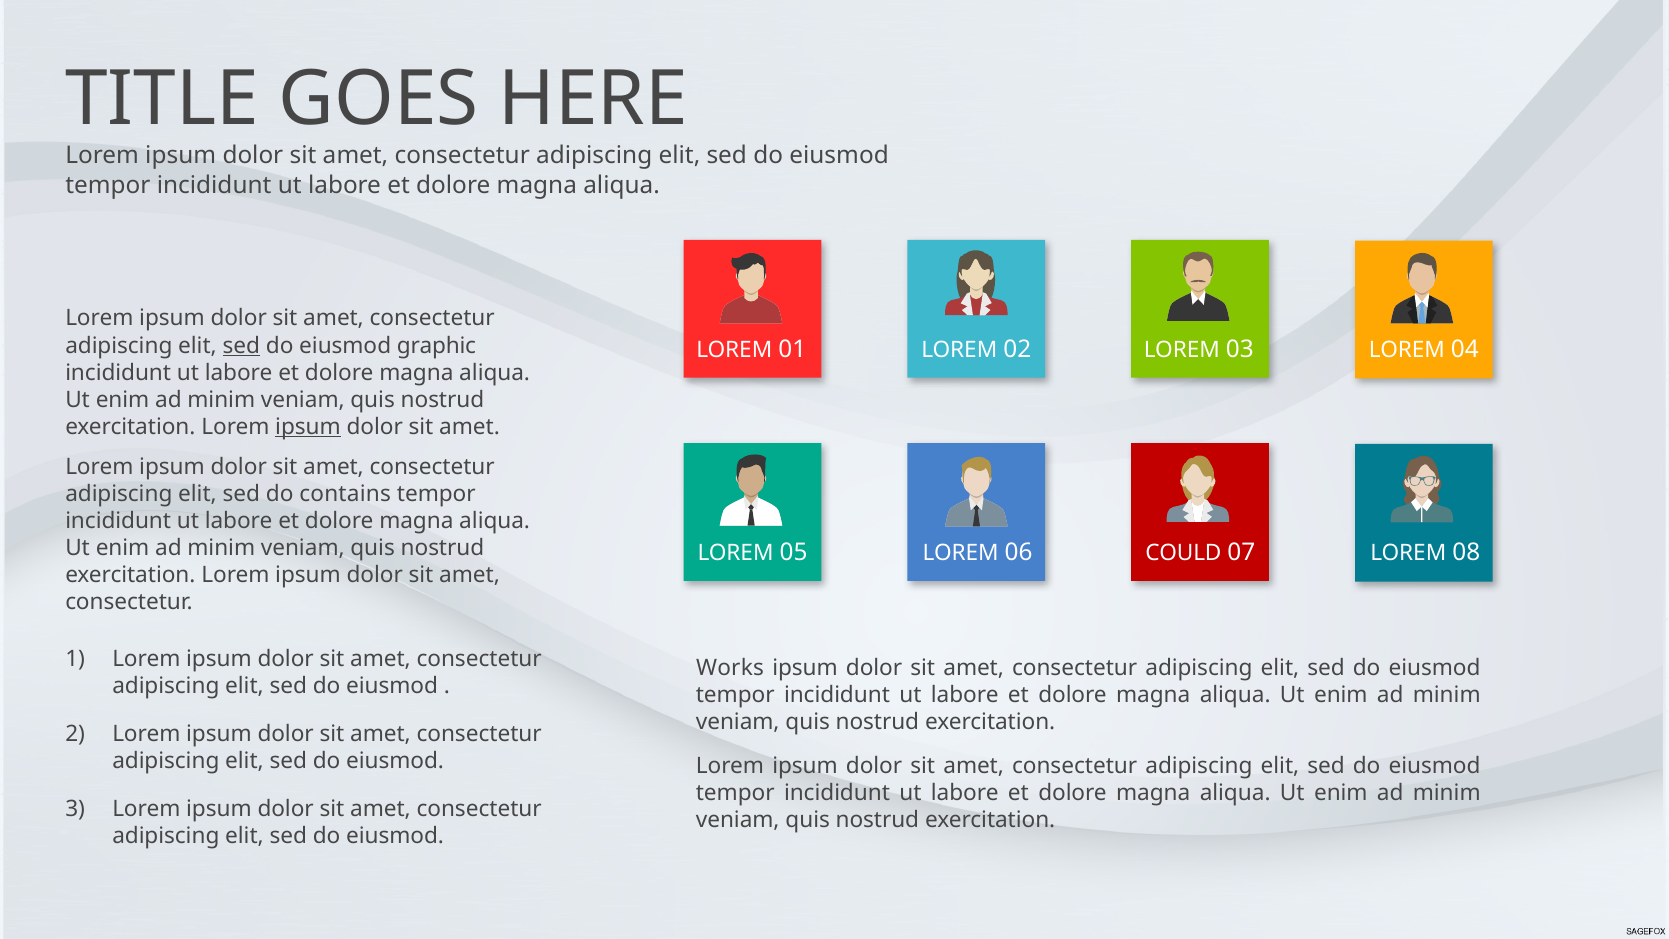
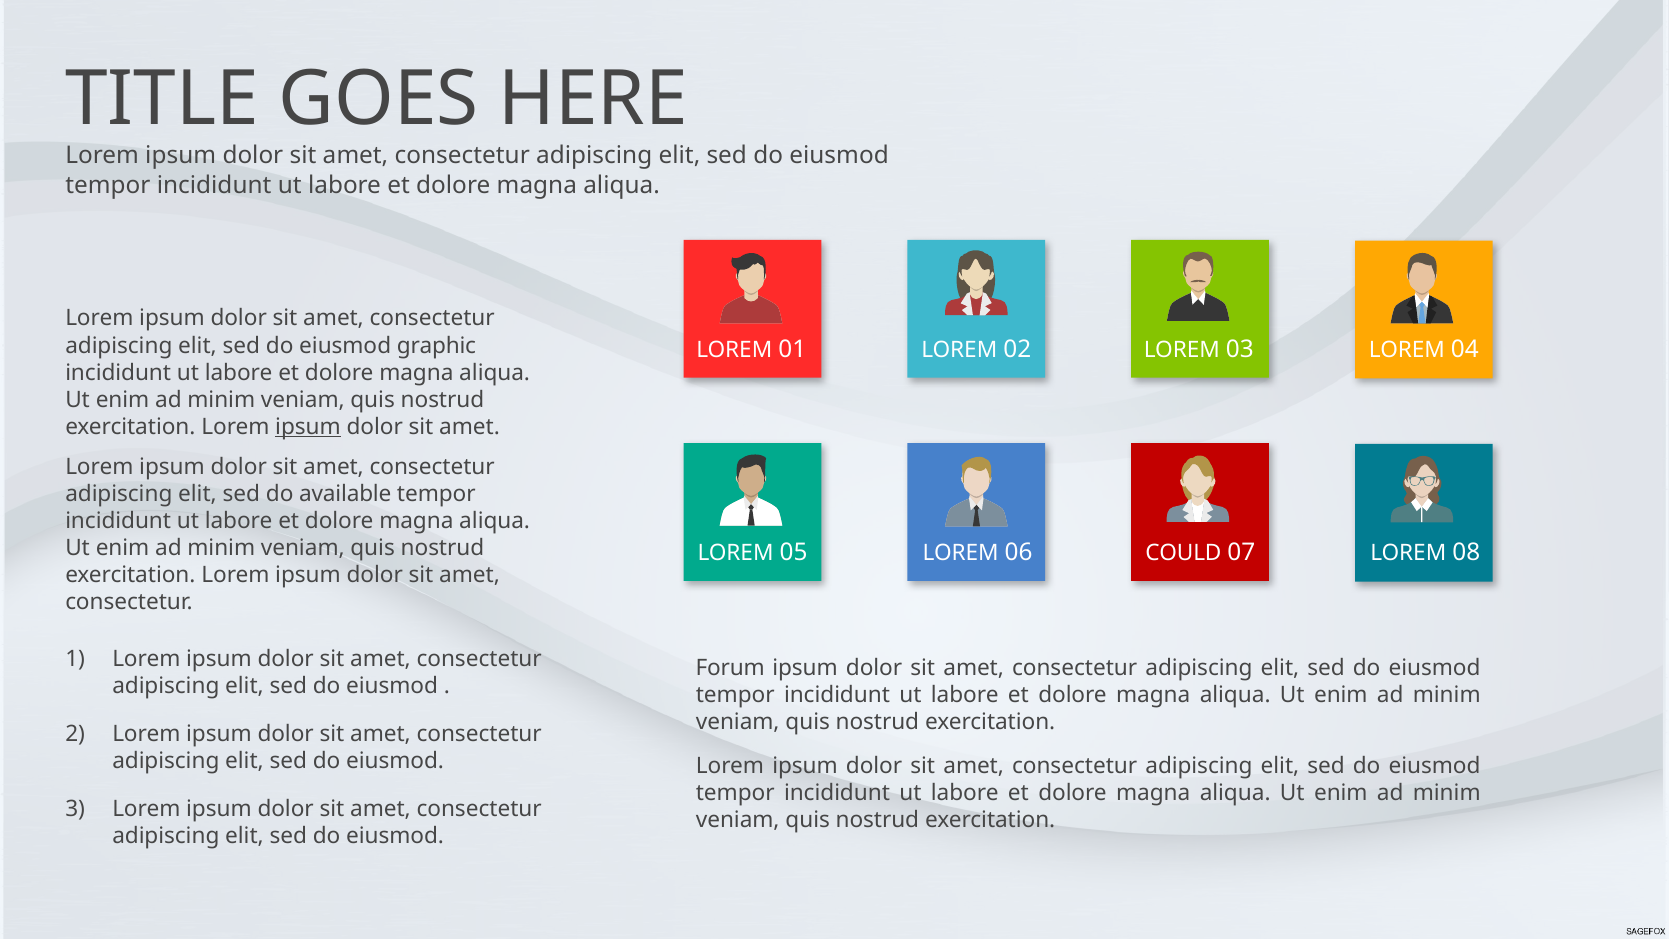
sed underline: present -> none (241, 345)
contains: contains -> available (345, 494)
Works: Works -> Forum (730, 668)
